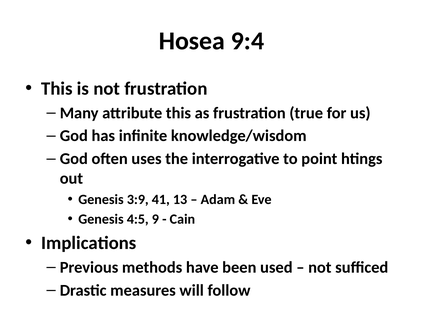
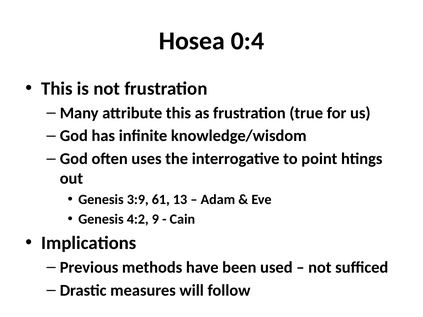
9:4: 9:4 -> 0:4 (247, 41)
41: 41 -> 61 (161, 200)
4:5: 4:5 -> 4:2 (138, 219)
